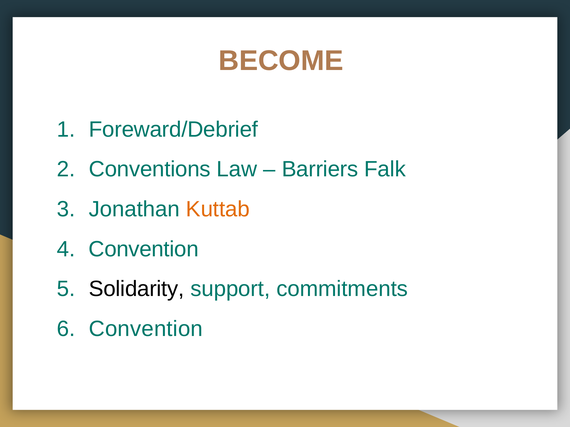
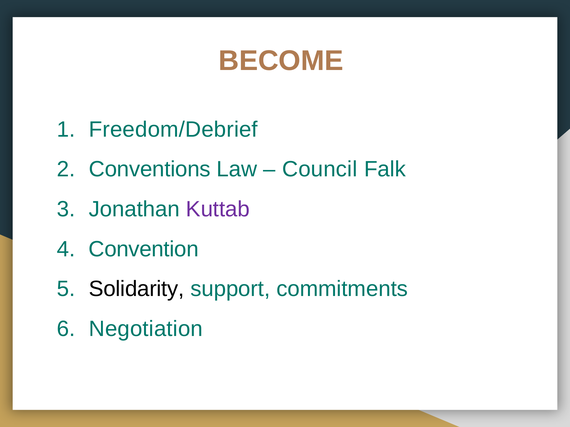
Foreward/Debrief: Foreward/Debrief -> Freedom/Debrief (173, 130)
Barriers: Barriers -> Council (320, 170)
Kuttab colour: orange -> purple (218, 209)
Convention: Convention -> Negotiation (146, 329)
